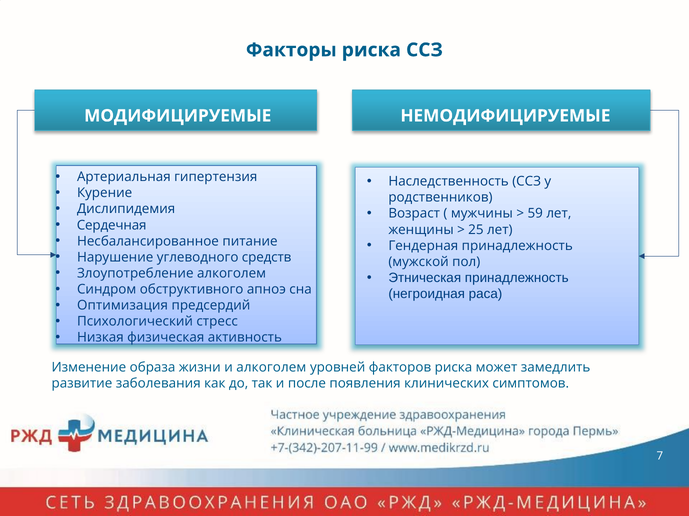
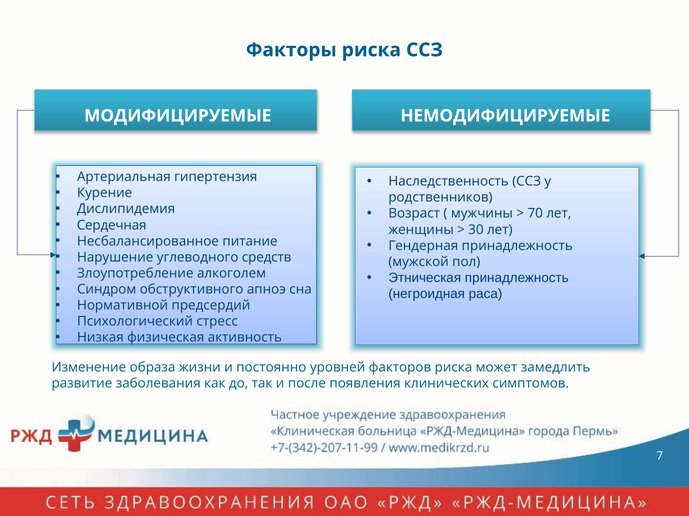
59: 59 -> 70 (535, 214)
25: 25 -> 30 (476, 230)
Оптимизация: Оптимизация -> Нормативной (123, 306)
и алкоголем: алкоголем -> постоянно (271, 368)
